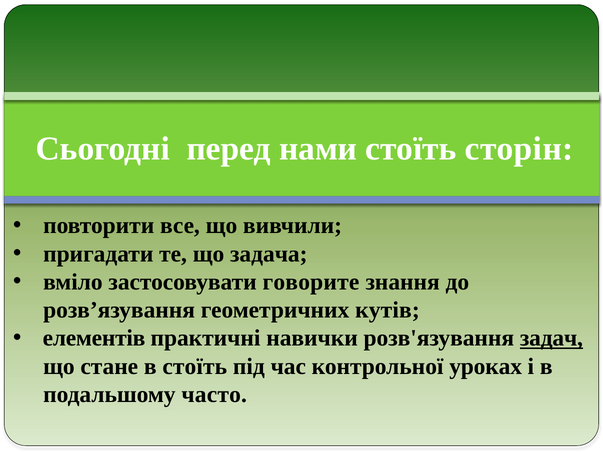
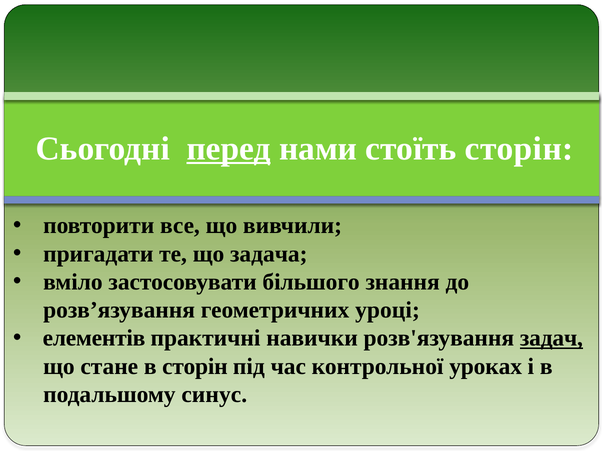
перед underline: none -> present (229, 149)
говорите: говорите -> більшого (311, 282)
кутів: кутів -> уроці (387, 310)
в стоїть: стоїть -> сторін (195, 367)
часто: часто -> синус (214, 395)
